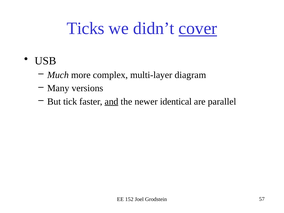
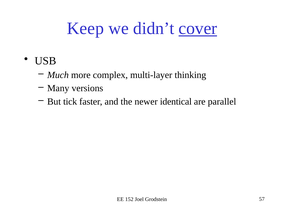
Ticks: Ticks -> Keep (85, 28)
diagram: diagram -> thinking (190, 75)
and underline: present -> none (111, 101)
